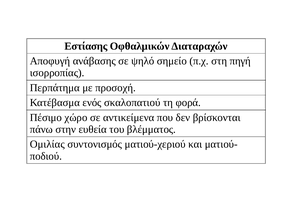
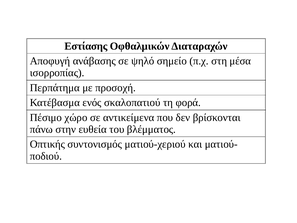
πηγή: πηγή -> μέσα (240, 61)
Ομιλίας: Ομιλίας -> Οπτικής (47, 144)
